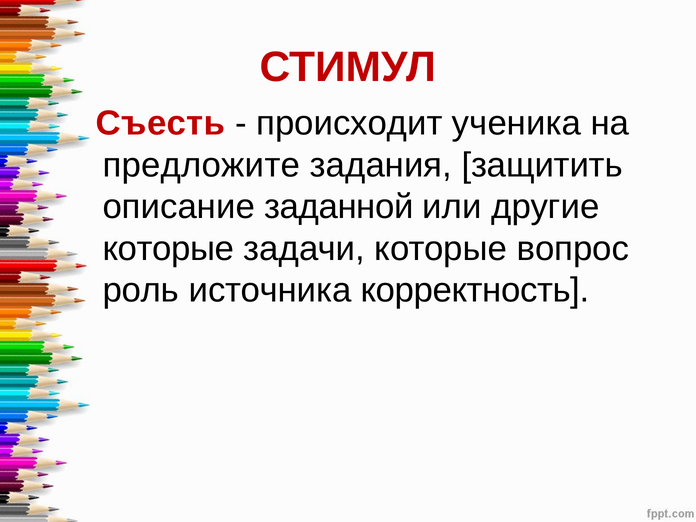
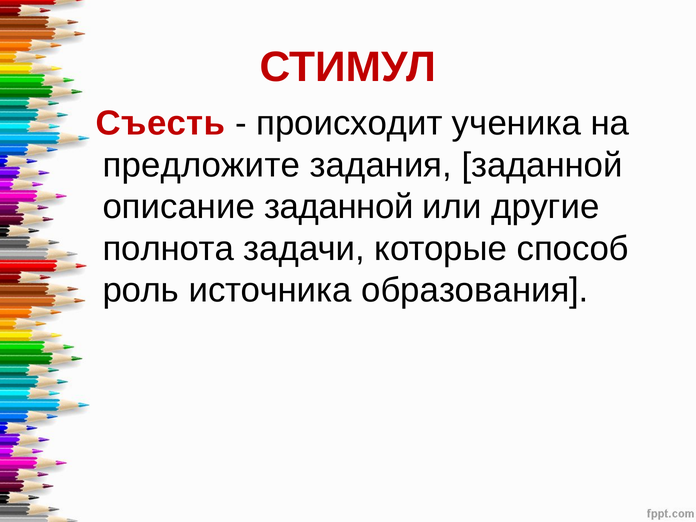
задания защитить: защитить -> заданной (542, 165)
которые: которые -> полнота (168, 249)
вопрос: вопрос -> способ (573, 249)
корректность: корректность -> образования (475, 290)
